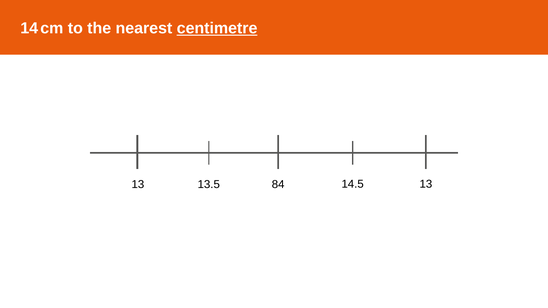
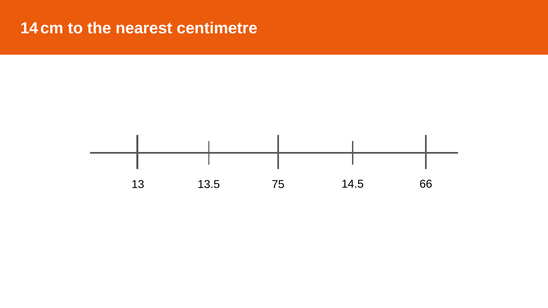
centimetre underline: present -> none (217, 28)
84: 84 -> 75 (278, 184)
14.5 13: 13 -> 66 (426, 184)
